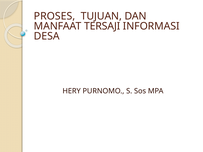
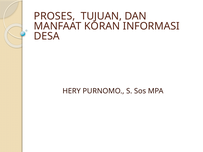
TERSAJI: TERSAJI -> KORAN (102, 26)
